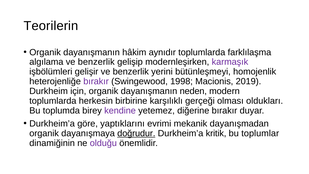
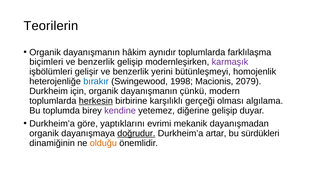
algılama: algılama -> biçimleri (46, 62)
bırakır colour: purple -> blue (96, 81)
2019: 2019 -> 2079 (248, 81)
neden: neden -> çünkü (193, 91)
herkesin underline: none -> present (96, 101)
oldukları: oldukları -> algılama (265, 101)
diğerine bırakır: bırakır -> gelişip (224, 111)
kritik: kritik -> artar (216, 133)
toplumlar: toplumlar -> sürdükleri (260, 133)
olduğu colour: purple -> orange (103, 143)
